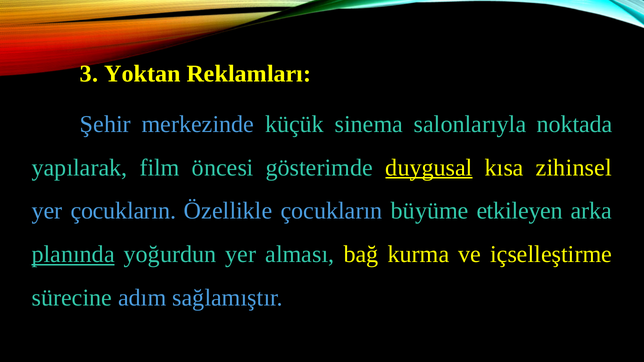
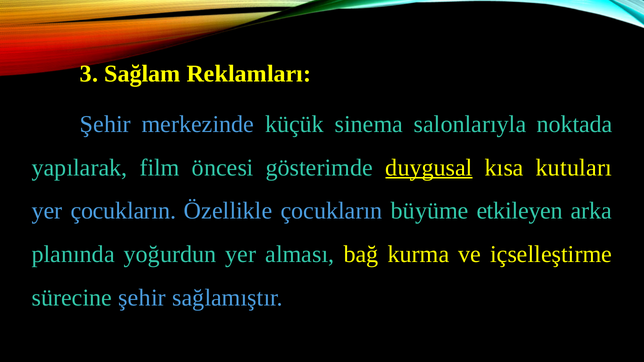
Yoktan: Yoktan -> Sağlam (142, 74)
zihinsel: zihinsel -> kutuları (574, 168)
planında underline: present -> none (73, 255)
sürecine adım: adım -> şehir (142, 298)
